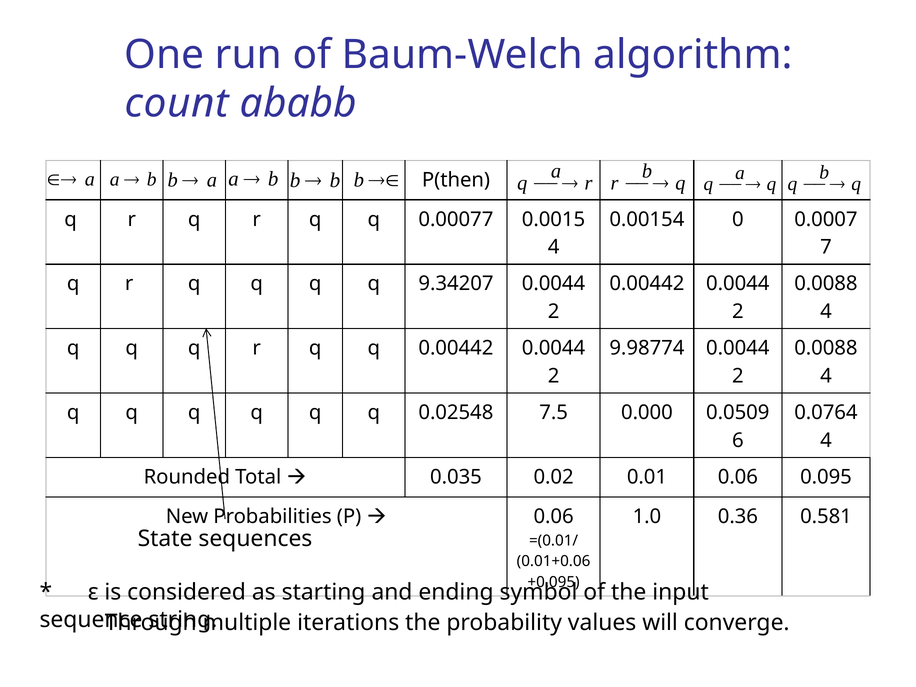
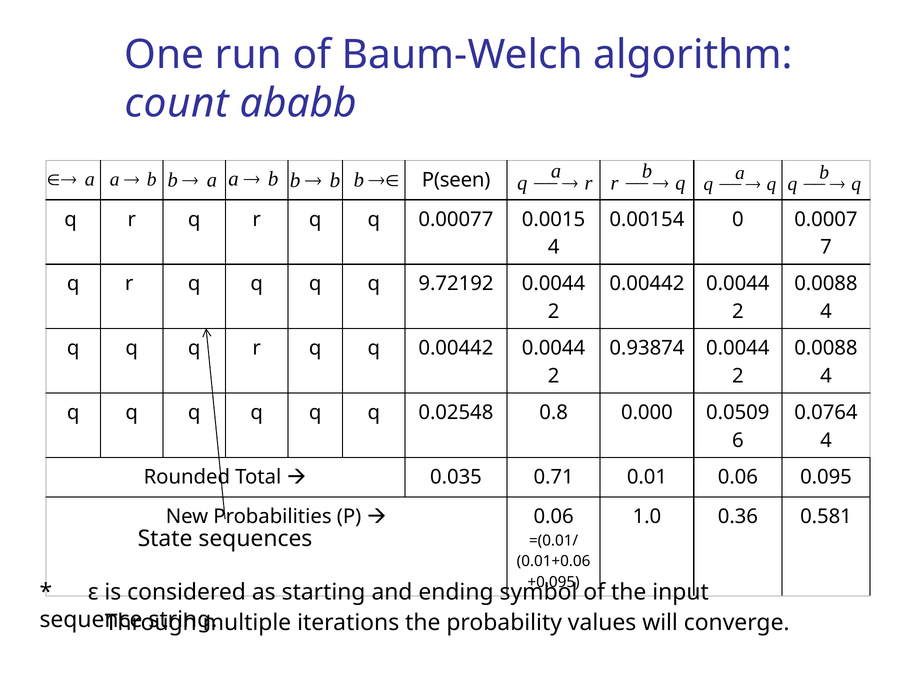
P(then: P(then -> P(seen (456, 180)
9.34207: 9.34207 -> 9.72192 (456, 284)
9.98774: 9.98774 -> 0.93874 (647, 348)
7.5: 7.5 -> 0.8 (554, 413)
0.02: 0.02 -> 0.71 (554, 477)
